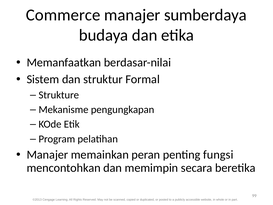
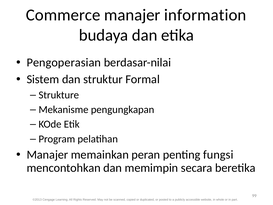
sumberdaya: sumberdaya -> information (205, 15)
Memanfaatkan: Memanfaatkan -> Pengoperasian (64, 62)
